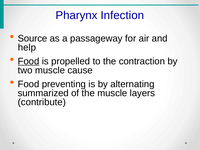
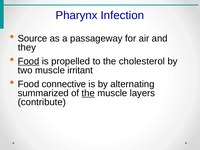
help: help -> they (27, 47)
contraction: contraction -> cholesterol (142, 61)
cause: cause -> irritant (80, 70)
preventing: preventing -> connective (64, 84)
the underline: none -> present (88, 93)
